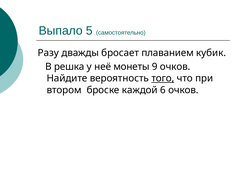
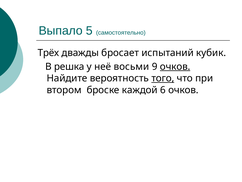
Разу: Разу -> Трёх (48, 53)
плаванием: плаванием -> испытаний (168, 53)
монеты: монеты -> восьми (131, 66)
очков underline: none -> present (175, 66)
